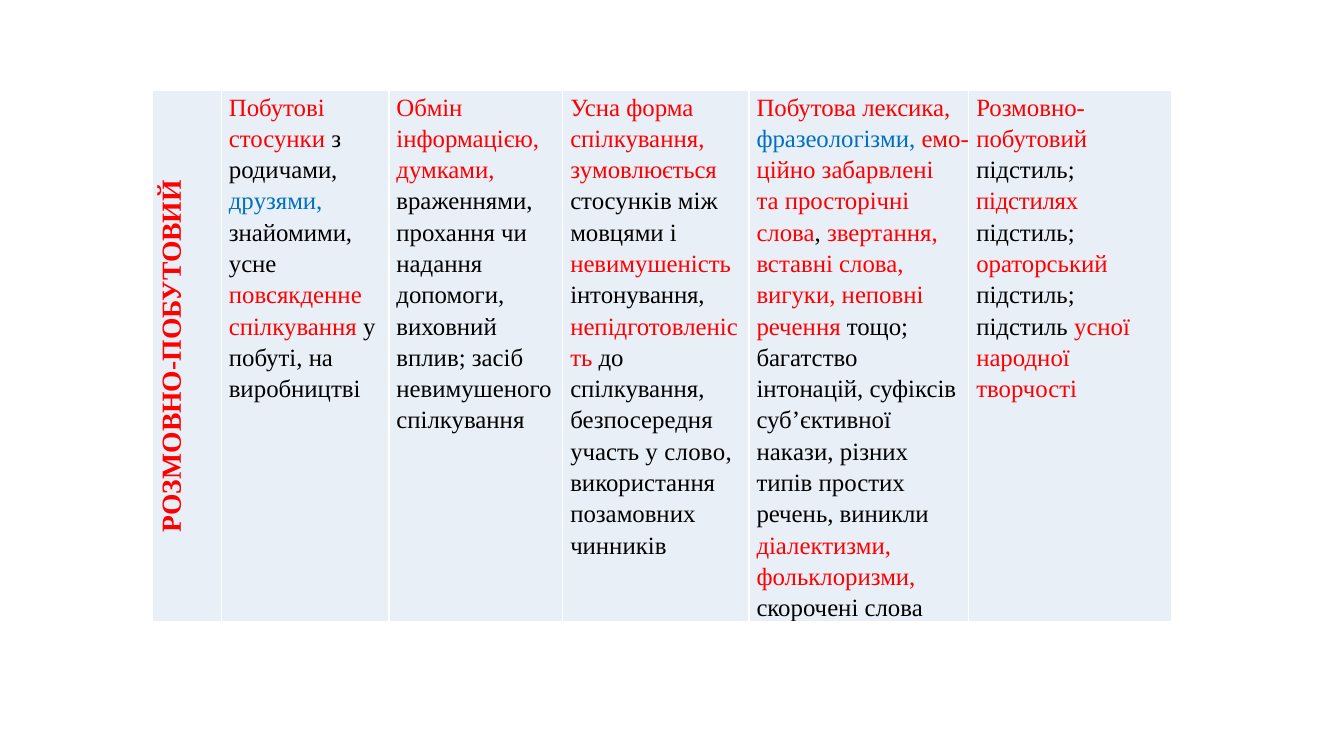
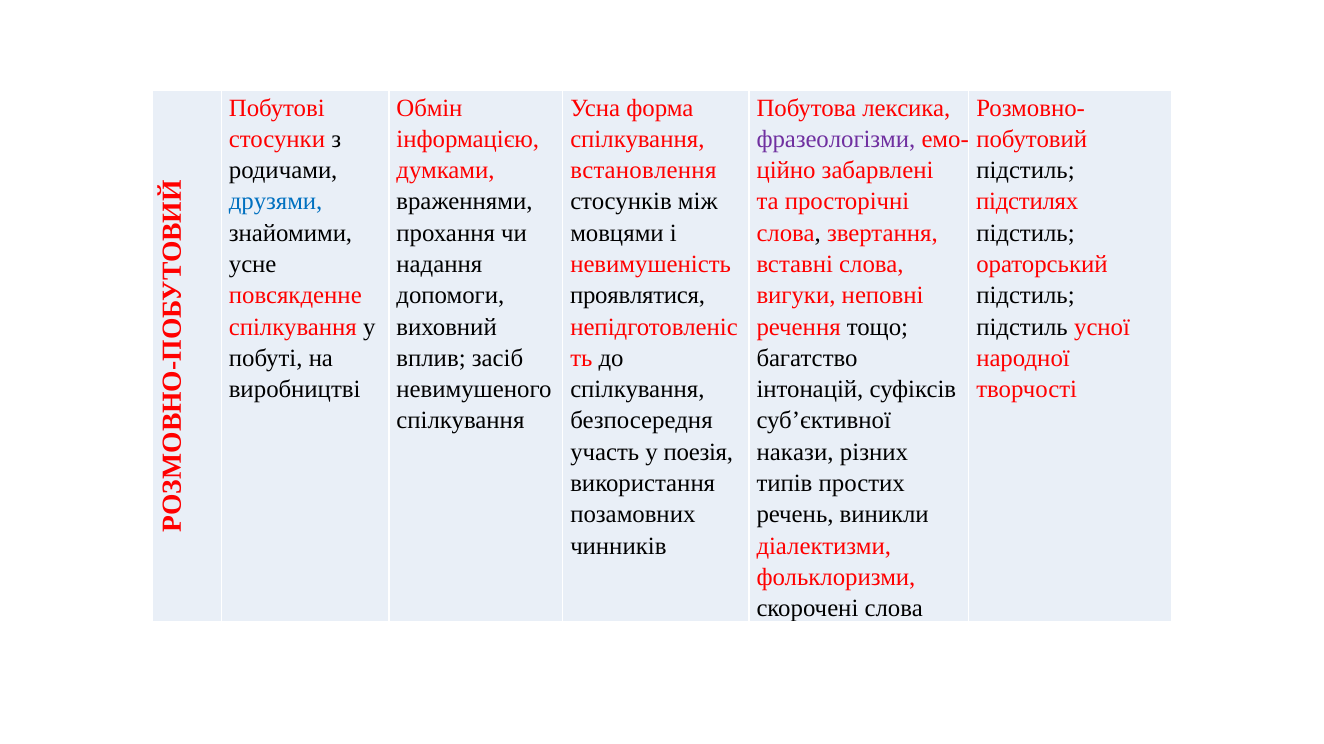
фразеологізми colour: blue -> purple (836, 139)
зумовлюється: зумовлюється -> встановлення (643, 171)
інтонування: інтонування -> проявлятися (638, 296)
слово: слово -> поезія (698, 453)
